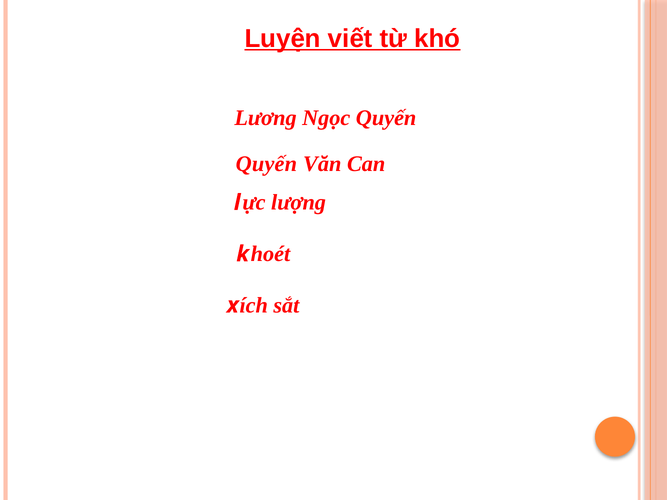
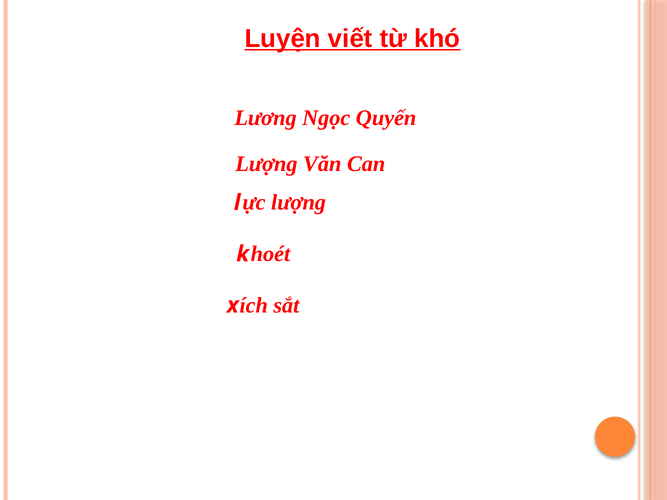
Quyến: Quyến -> Lượng (266, 164)
